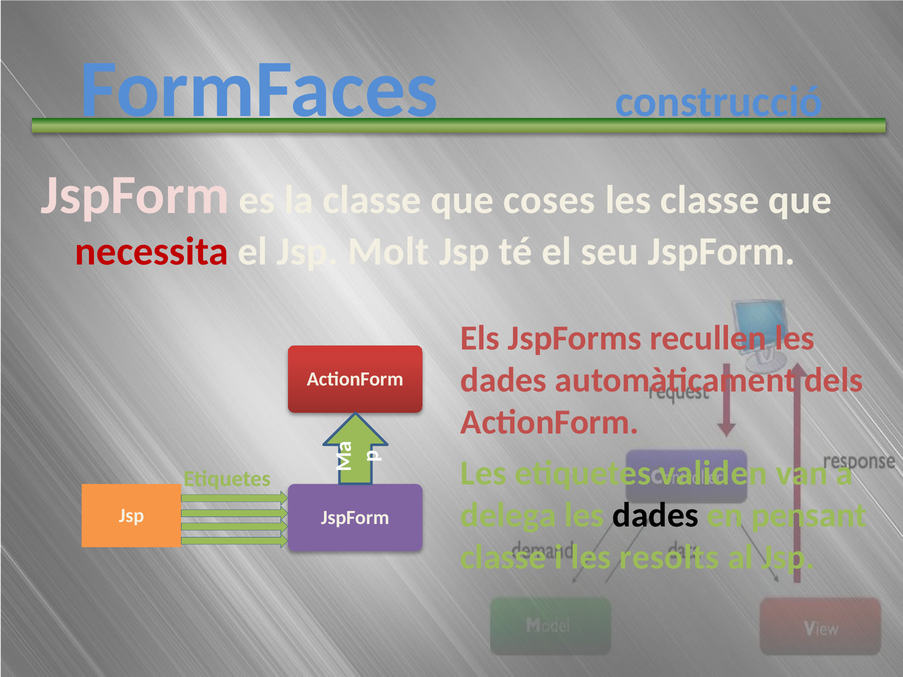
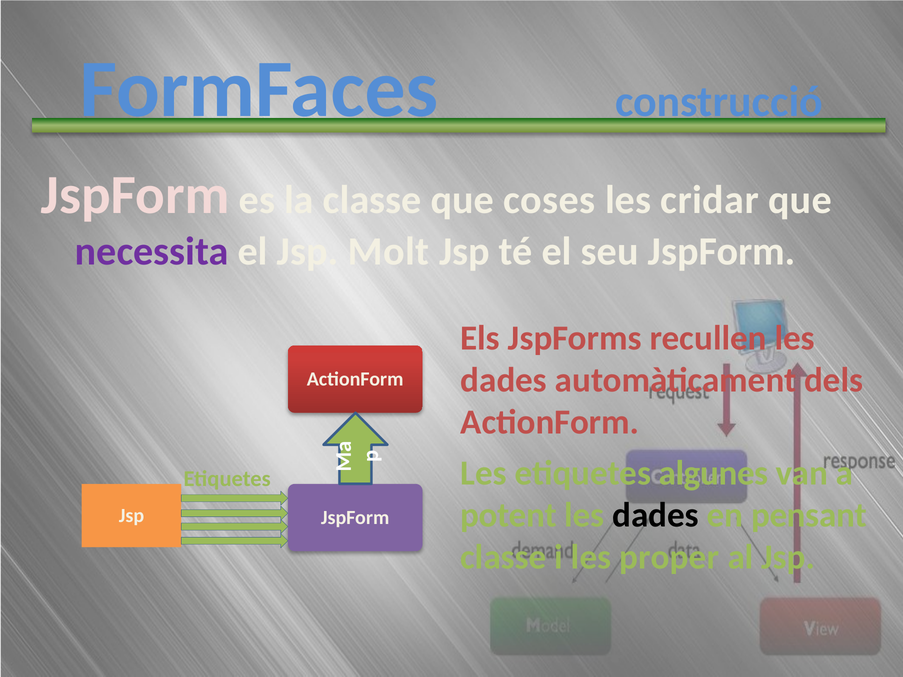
les classe: classe -> cridar (710, 200)
necessita colour: red -> purple (152, 251)
validen: validen -> algunes (714, 473)
delega: delega -> potent (508, 515)
resolts: resolts -> proper (669, 558)
